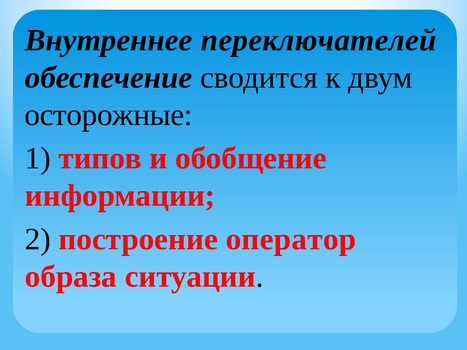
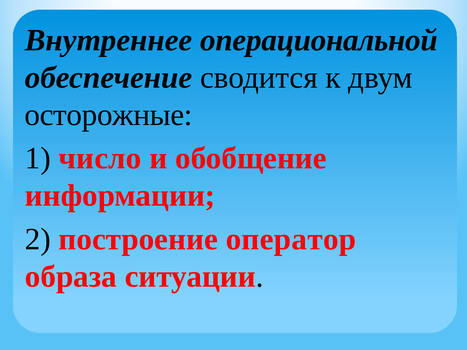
переключателей: переключателей -> операциональной (319, 40)
типов: типов -> число (100, 158)
